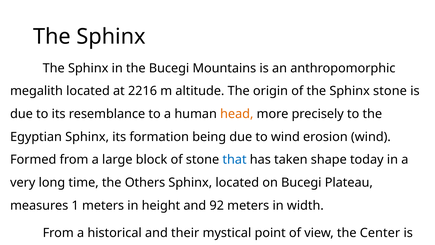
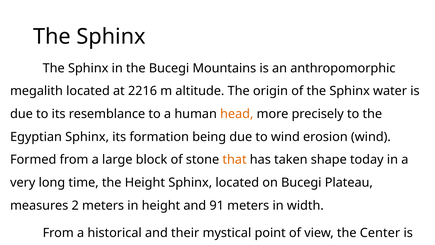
Sphinx stone: stone -> water (390, 91)
that colour: blue -> orange (235, 160)
the Others: Others -> Height (145, 182)
1: 1 -> 2 (75, 205)
92: 92 -> 91 (217, 205)
